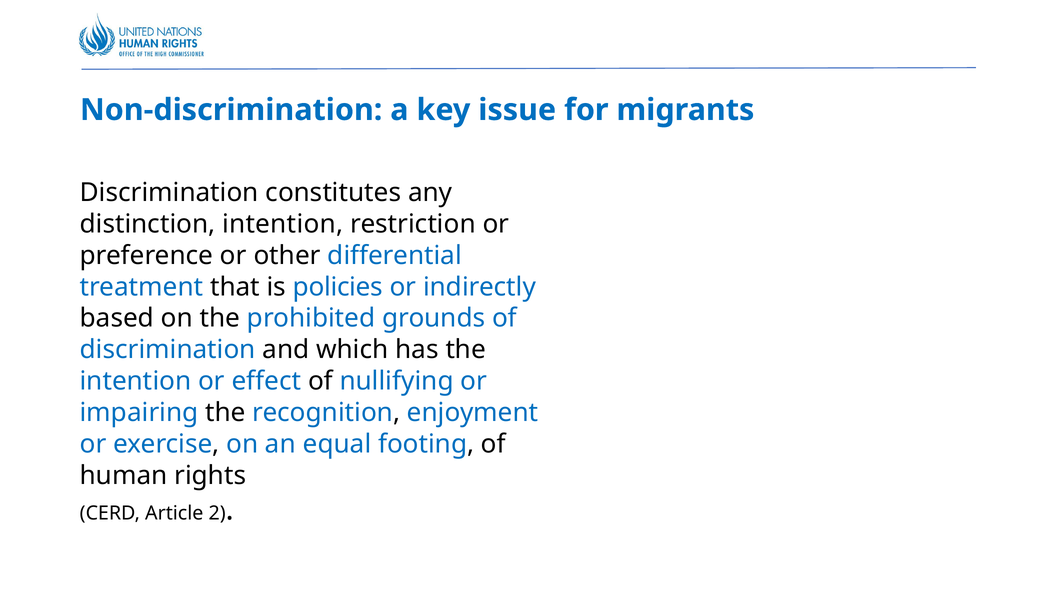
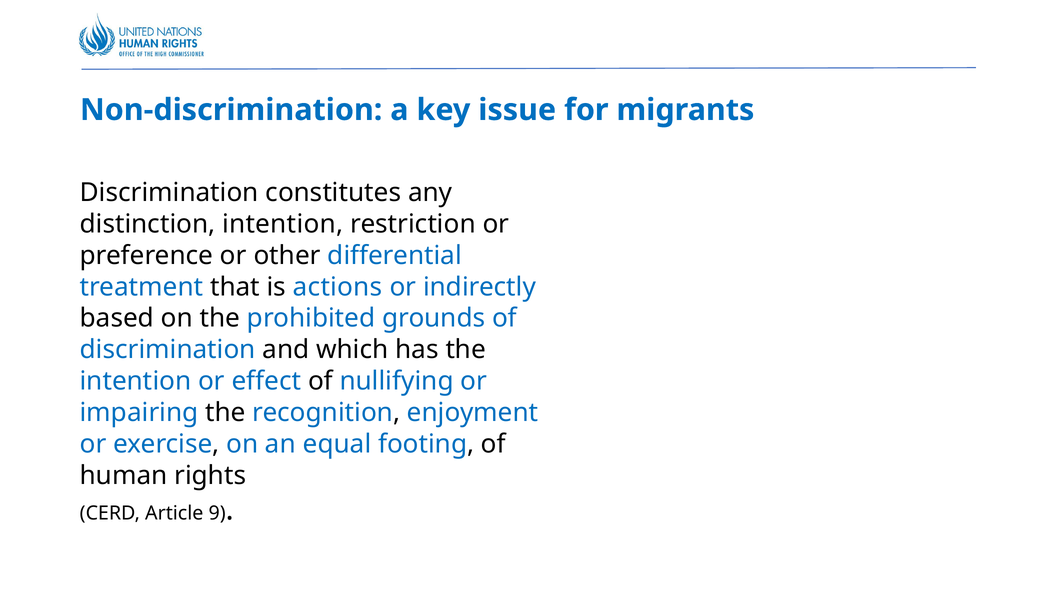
policies: policies -> actions (338, 287)
2: 2 -> 9 (217, 514)
